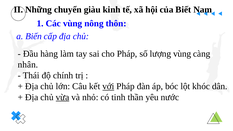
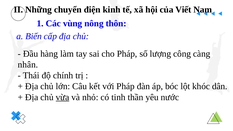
giàu: giàu -> điện (92, 10)
Biết: Biết -> Viết (183, 10)
lượng vùng: vùng -> công (182, 54)
với underline: present -> none (108, 86)
